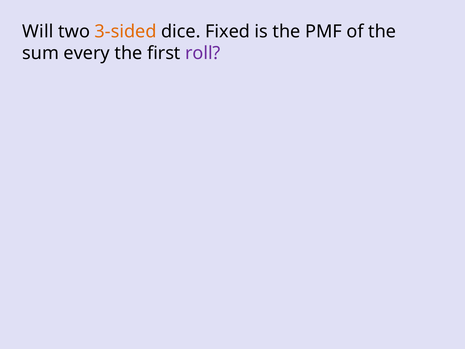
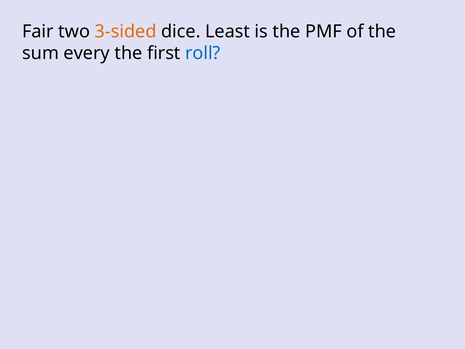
Will: Will -> Fair (38, 31)
Fixed: Fixed -> Least (228, 31)
roll colour: purple -> blue (203, 53)
